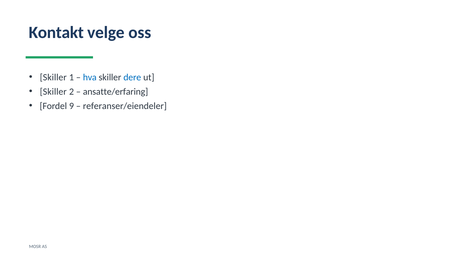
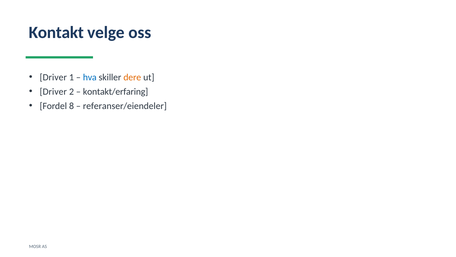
Skiller: Skiller -> Driver (53, 77)
dere colour: blue -> orange (132, 77)
Skiller: Skiller -> Driver (53, 91)
ansatte/erfaring: ansatte/erfaring -> kontakt/erfaring (116, 91)
9: 9 -> 8 (72, 106)
